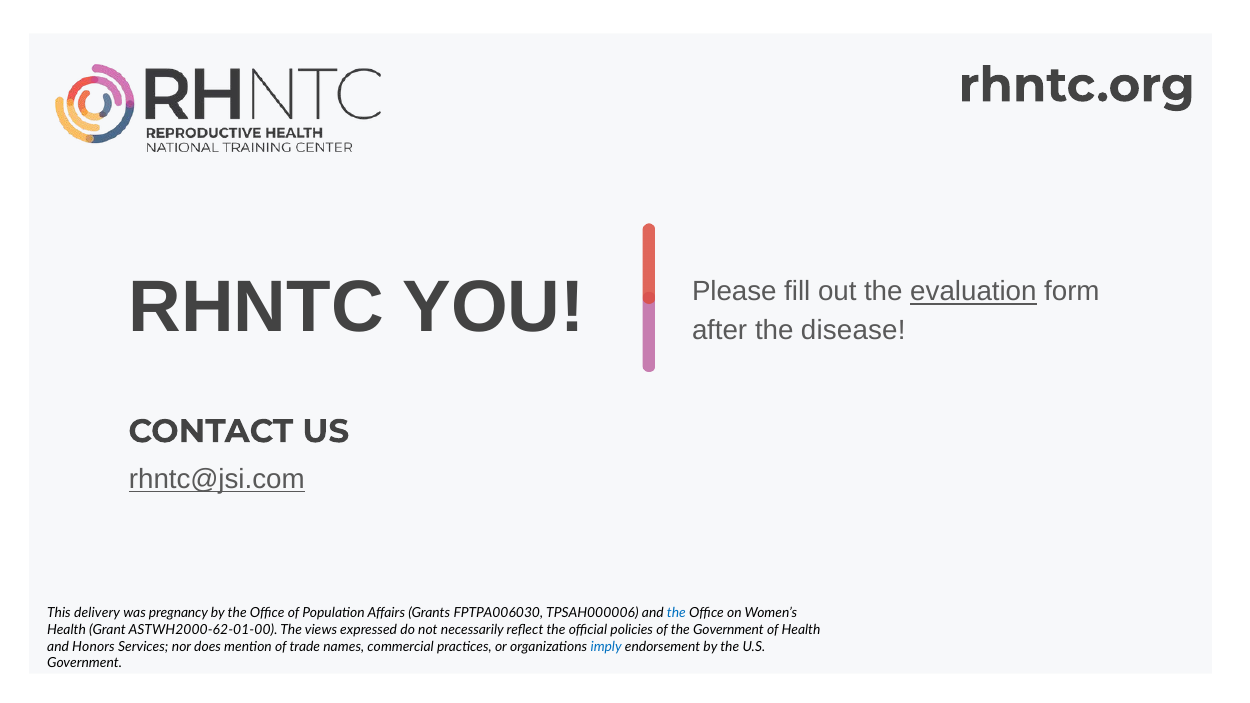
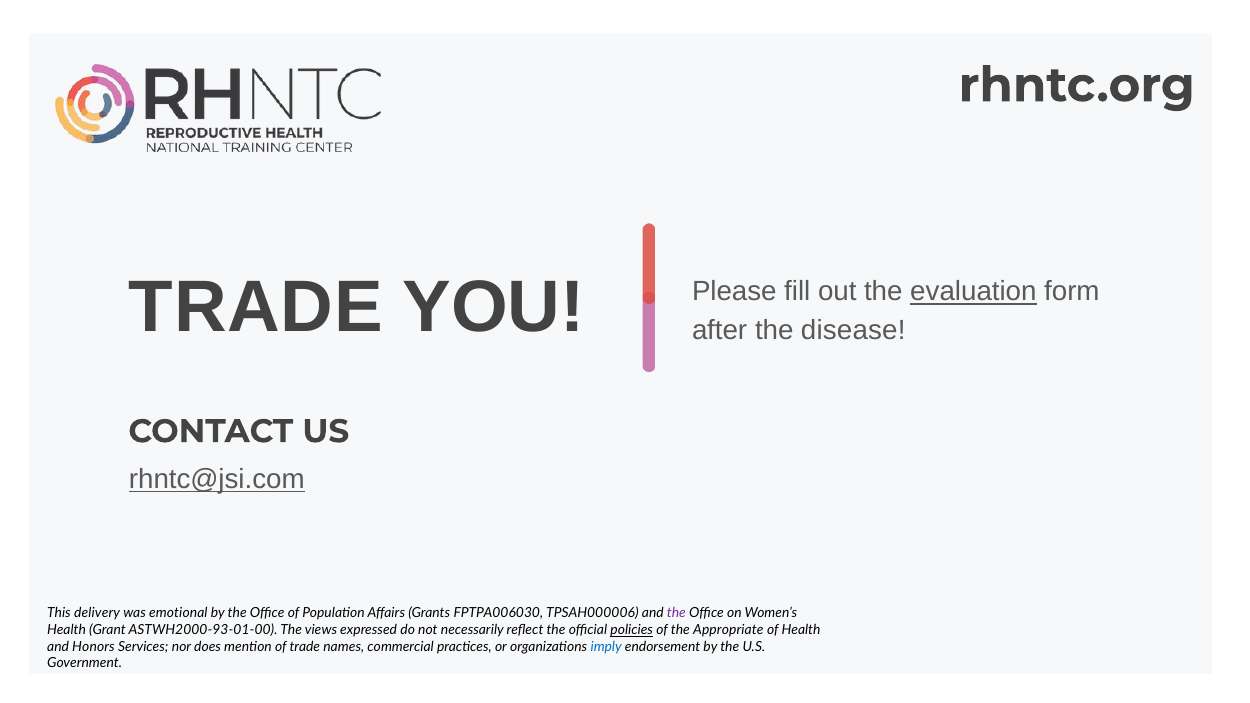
RHNTC: RHNTC -> TRADE (256, 307)
pregnancy: pregnancy -> emotional (178, 614)
the colour: blue -> purple (676, 614)
ASTWH2000-62-01-00: ASTWH2000-62-01-00 -> ASTWH2000-93-01-00 (203, 630)
policies underline: none -> present (632, 630)
the Government: Government -> Appropriate (728, 630)
